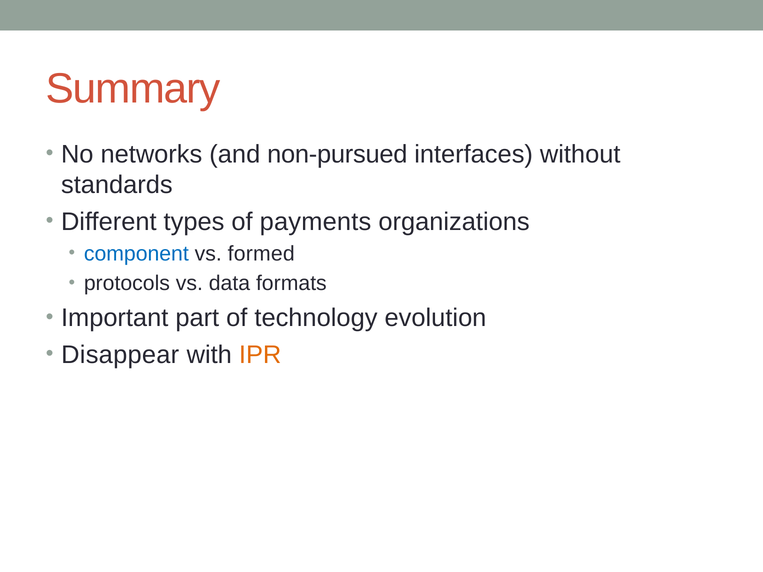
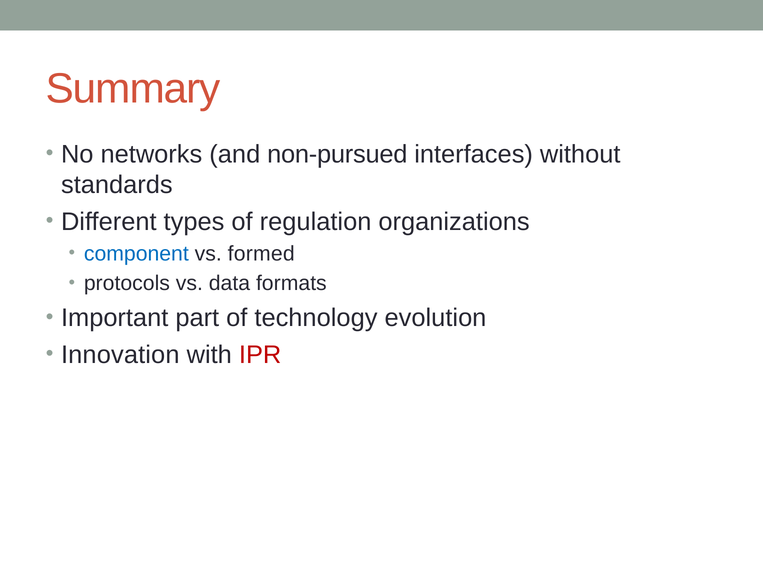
payments: payments -> regulation (316, 222)
Disappear: Disappear -> Innovation (120, 355)
IPR colour: orange -> red (260, 355)
